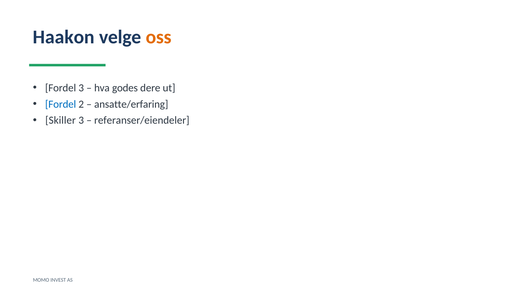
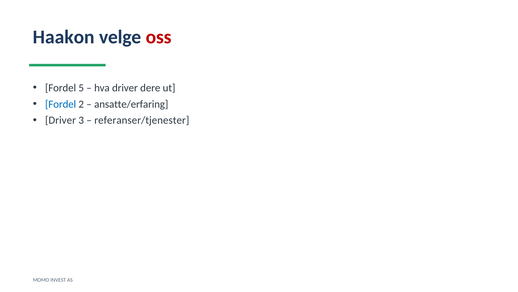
oss colour: orange -> red (159, 37)
Fordel 3: 3 -> 5 (81, 88)
hva godes: godes -> driver (125, 88)
Skiller: Skiller -> Driver (61, 120)
referanser/eiendeler: referanser/eiendeler -> referanser/tjenester (142, 120)
